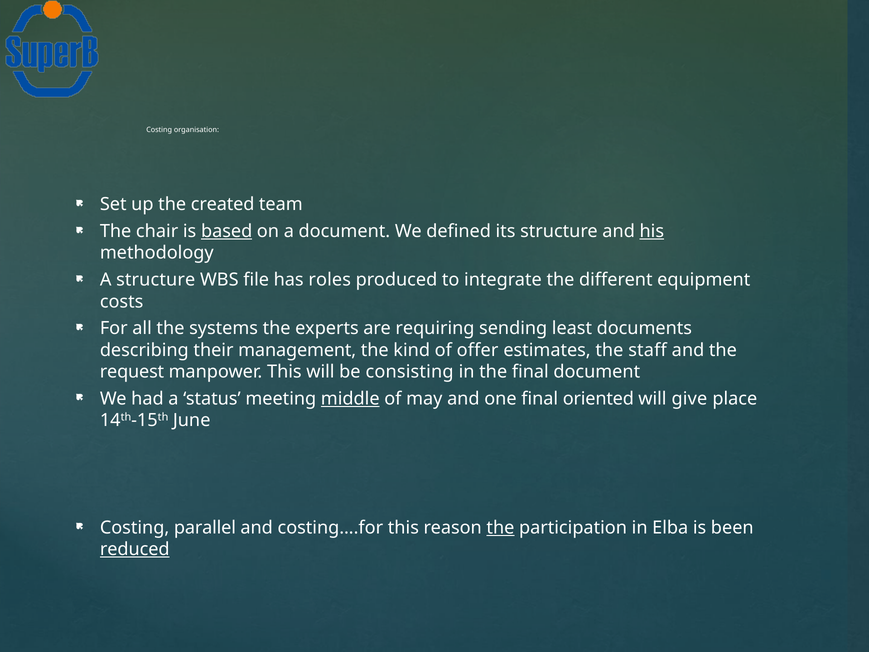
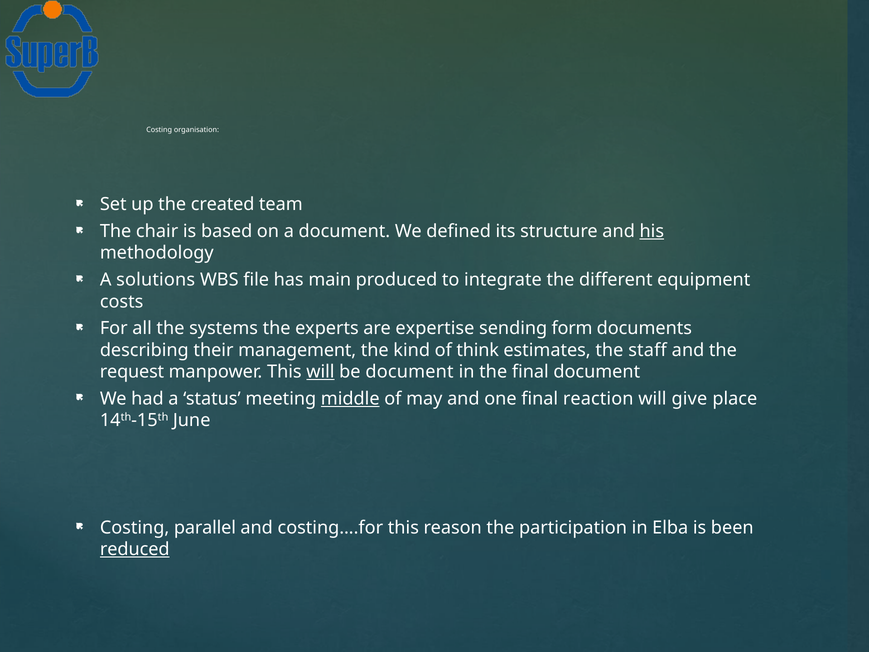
based underline: present -> none (227, 231)
A structure: structure -> solutions (156, 280)
roles: roles -> main (330, 280)
requiring: requiring -> expertise (435, 328)
least: least -> form (572, 328)
offer: offer -> think (478, 350)
will underline: none -> present (320, 372)
be consisting: consisting -> document (410, 372)
oriented: oriented -> reaction (598, 398)
the underline: present -> none (500, 527)
